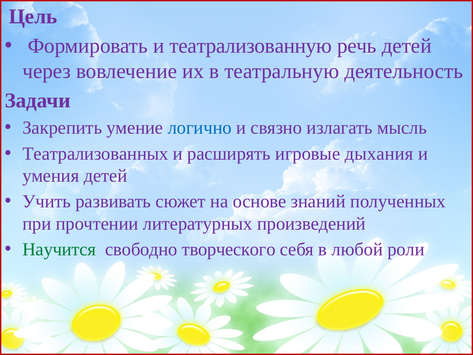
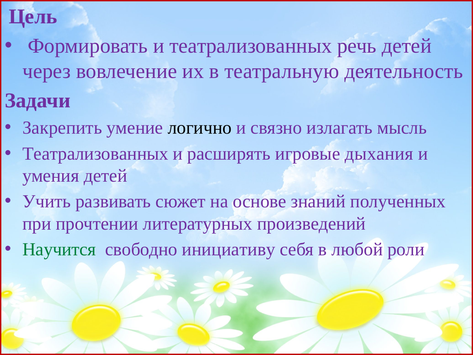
и театрализованную: театрализованную -> театрализованных (251, 46)
логично colour: blue -> black (200, 128)
творческого: творческого -> инициативу (229, 249)
